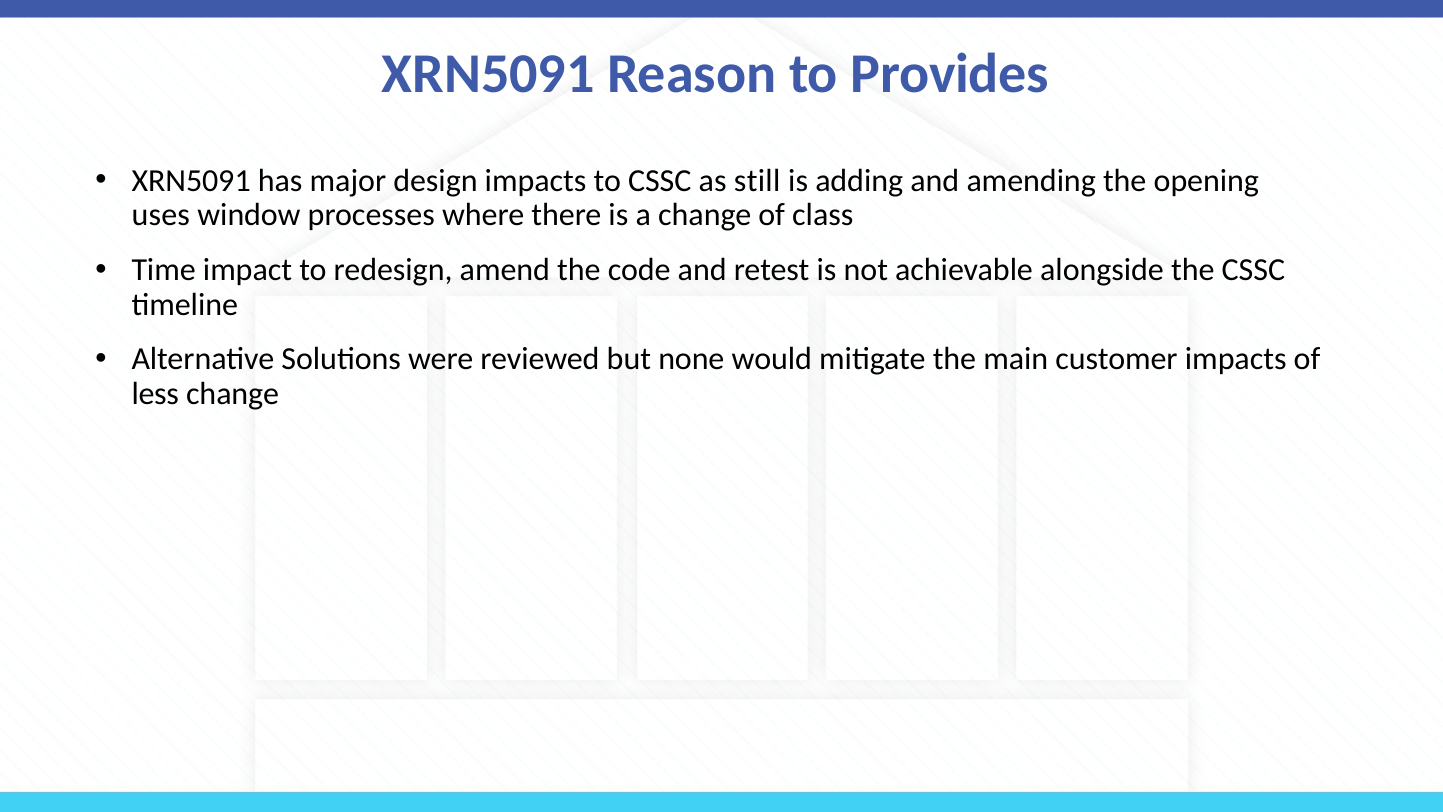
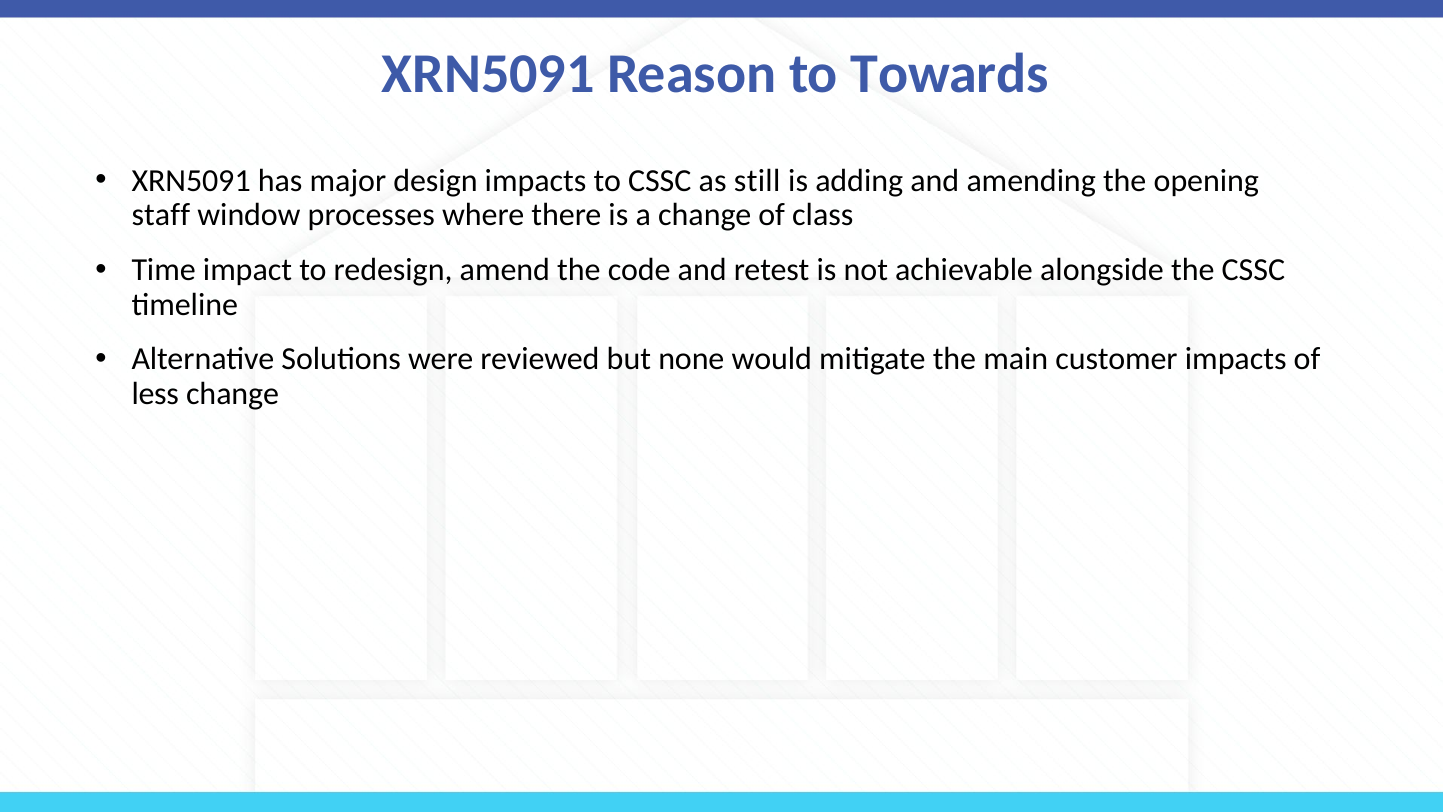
Provides: Provides -> Towards (950, 74)
uses: uses -> staff (161, 215)
